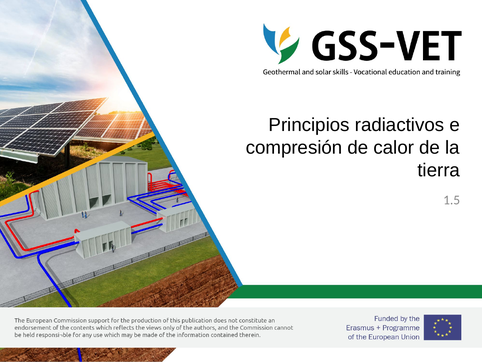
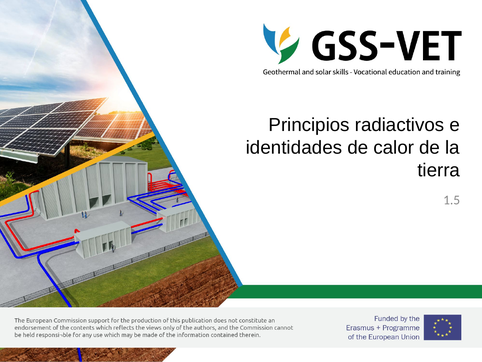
compresión: compresión -> identidades (294, 147)
